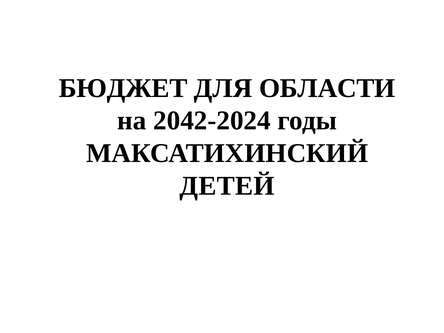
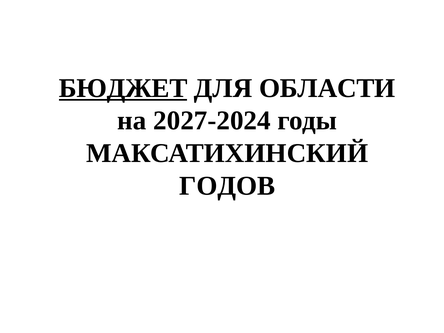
БЮДЖЕТ underline: none -> present (123, 88)
2042-2024: 2042-2024 -> 2027-2024 (212, 121)
ДЕТЕЙ: ДЕТЕЙ -> ГОДОВ (227, 186)
